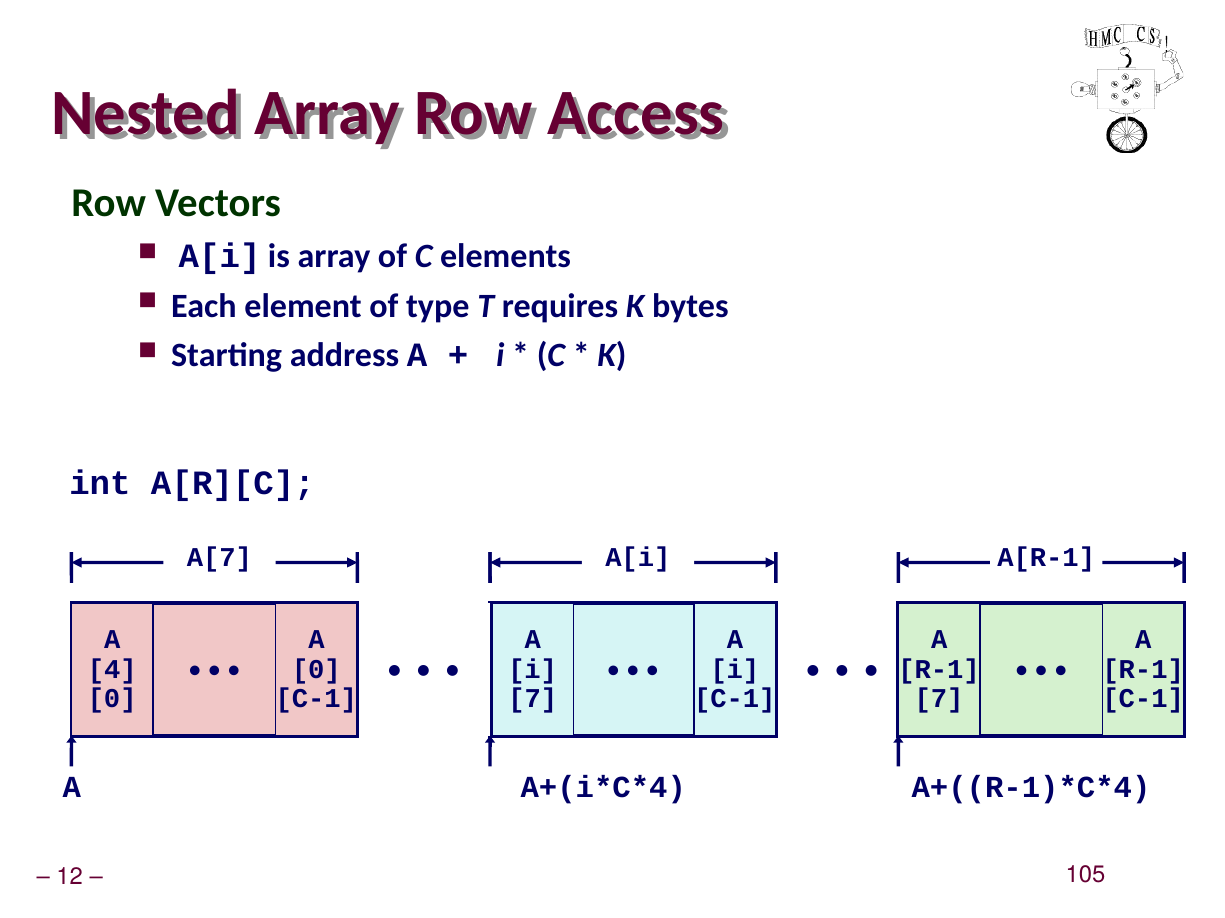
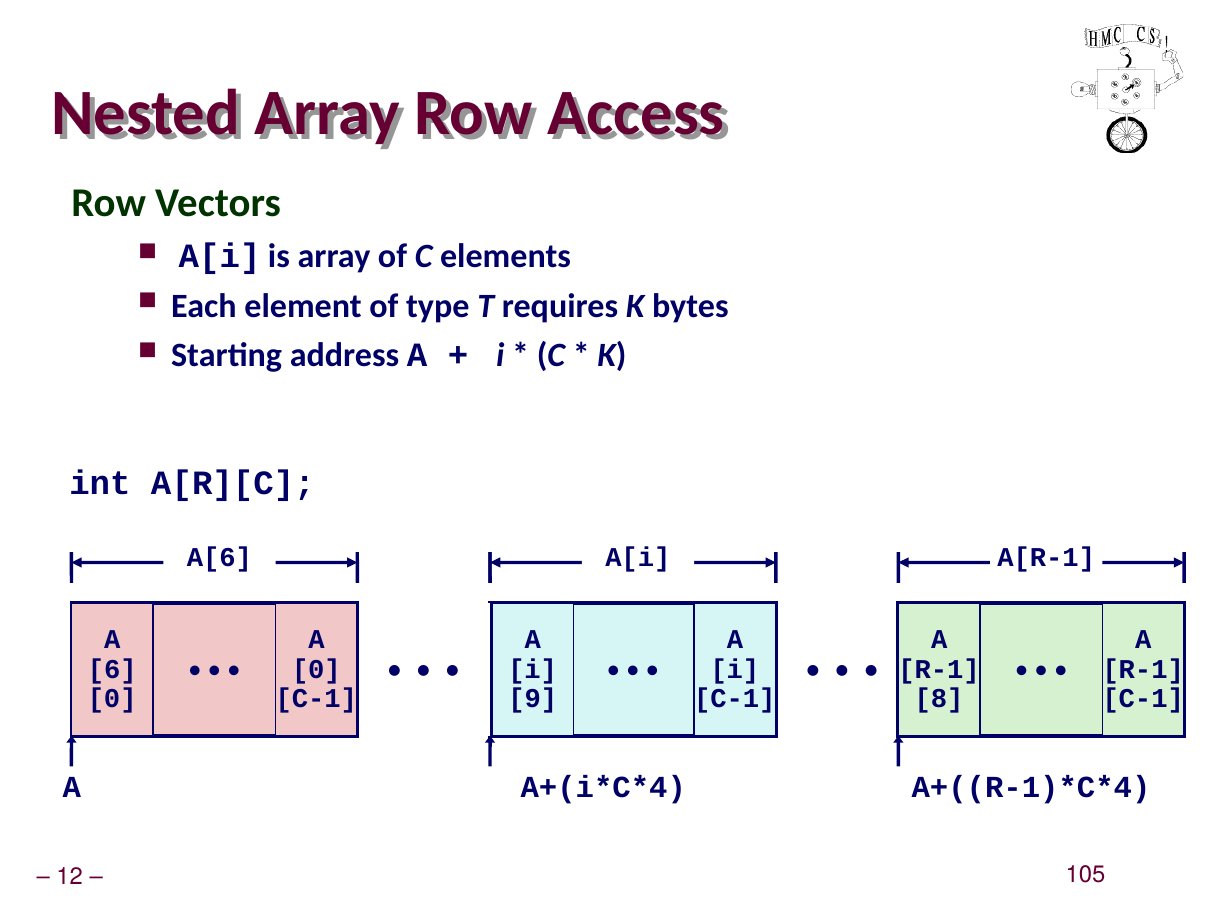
A[7: A[7 -> A[6 (219, 558)
4: 4 -> 6 (112, 670)
7: 7 -> 9 (533, 699)
7: 7 -> 8 (939, 699)
